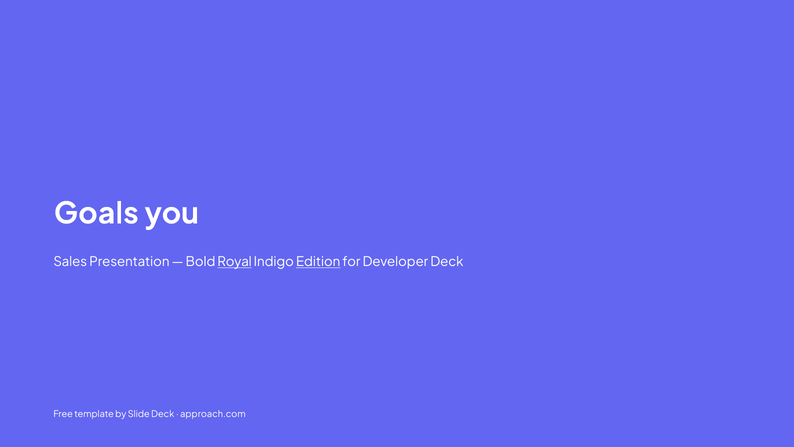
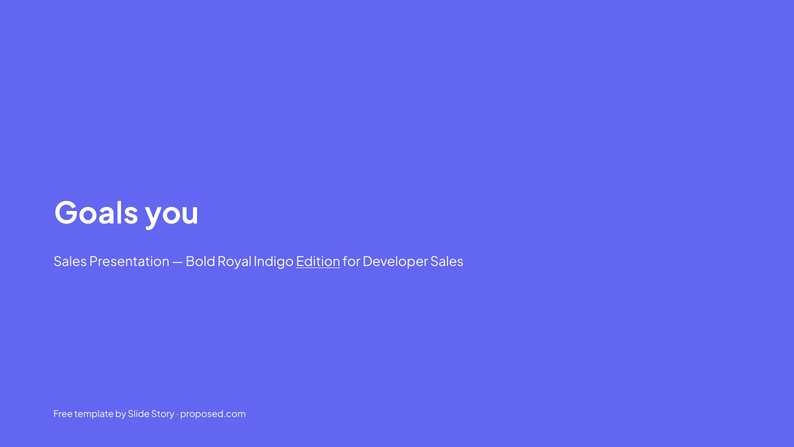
Royal underline: present -> none (235, 262)
Developer Deck: Deck -> Sales (447, 262)
Slide Deck: Deck -> Story (163, 414)
approach.com: approach.com -> proposed.com (213, 414)
